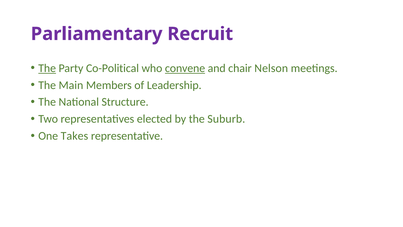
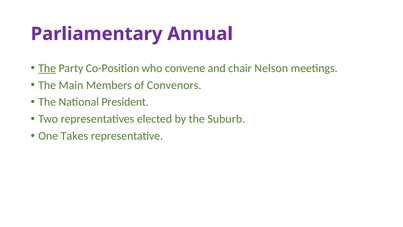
Recruit: Recruit -> Annual (200, 34)
Co-Political: Co-Political -> Co-Position (113, 68)
convene underline: present -> none (185, 68)
Leadership: Leadership -> Convenors (174, 85)
Structure: Structure -> President (125, 102)
